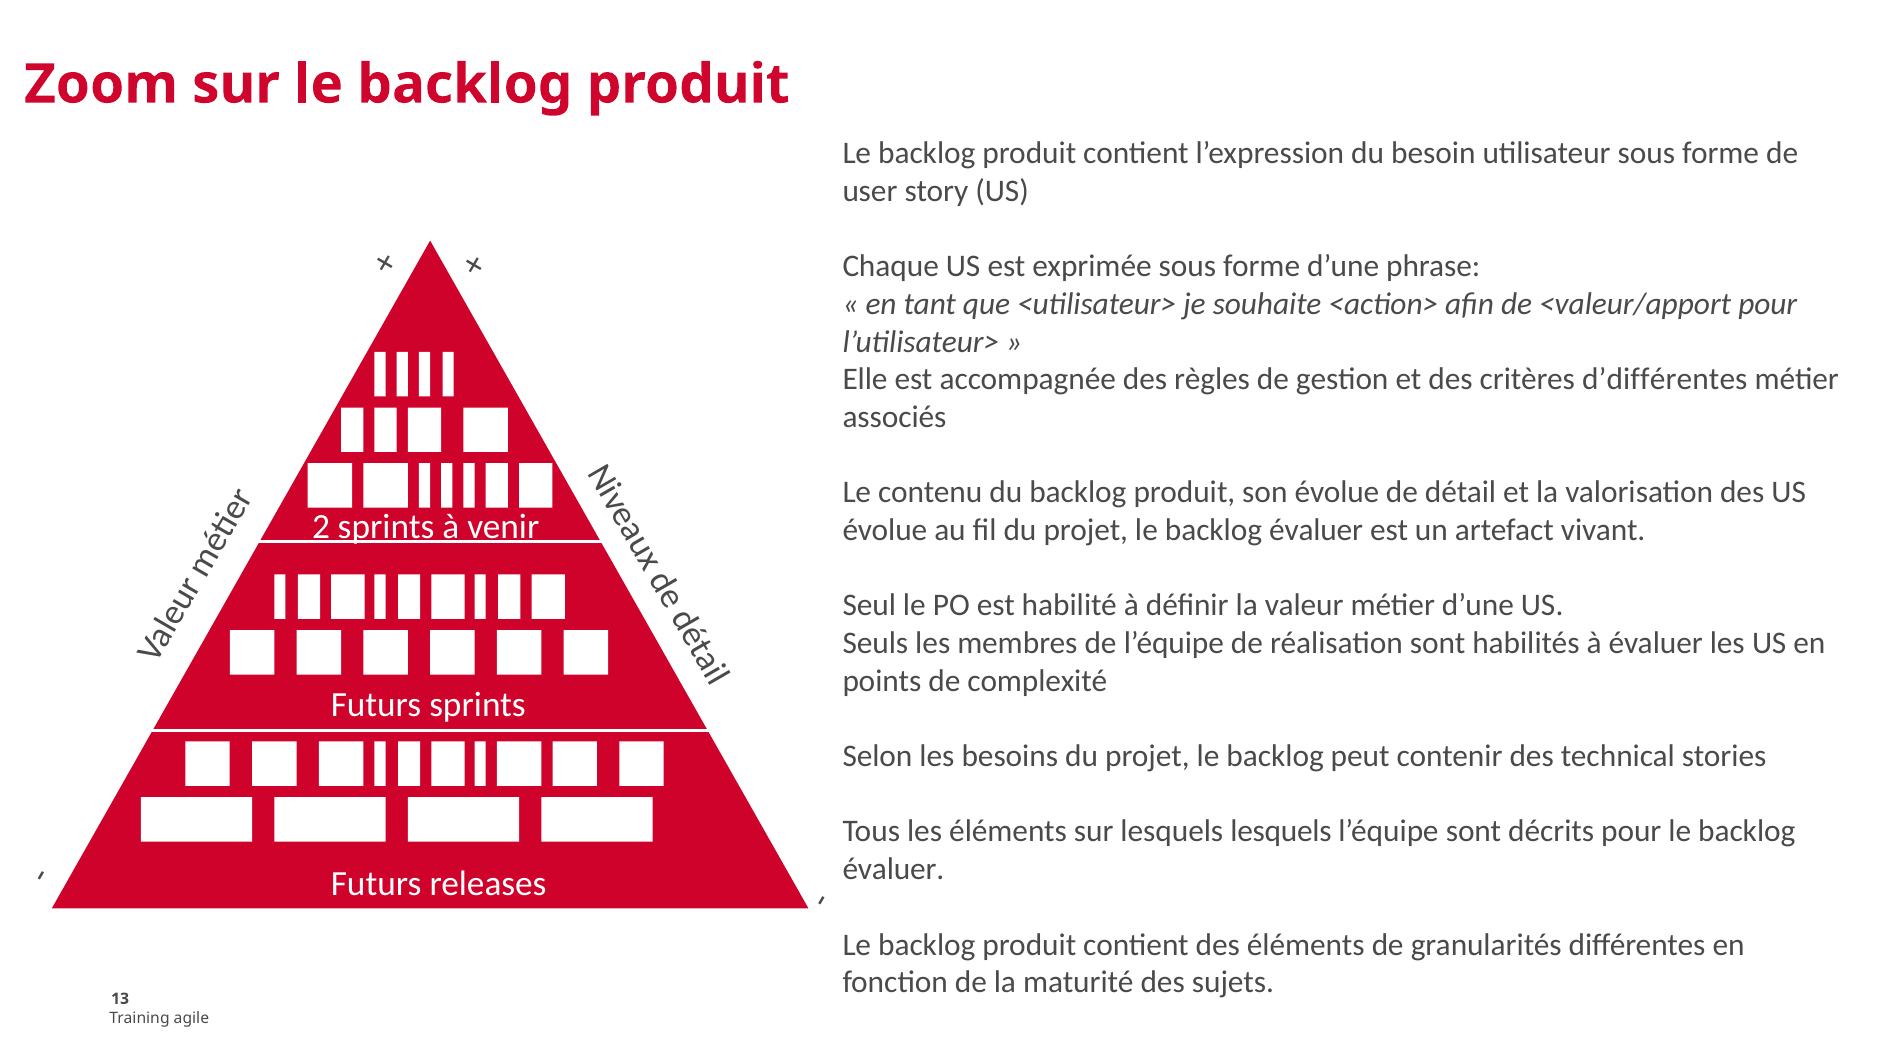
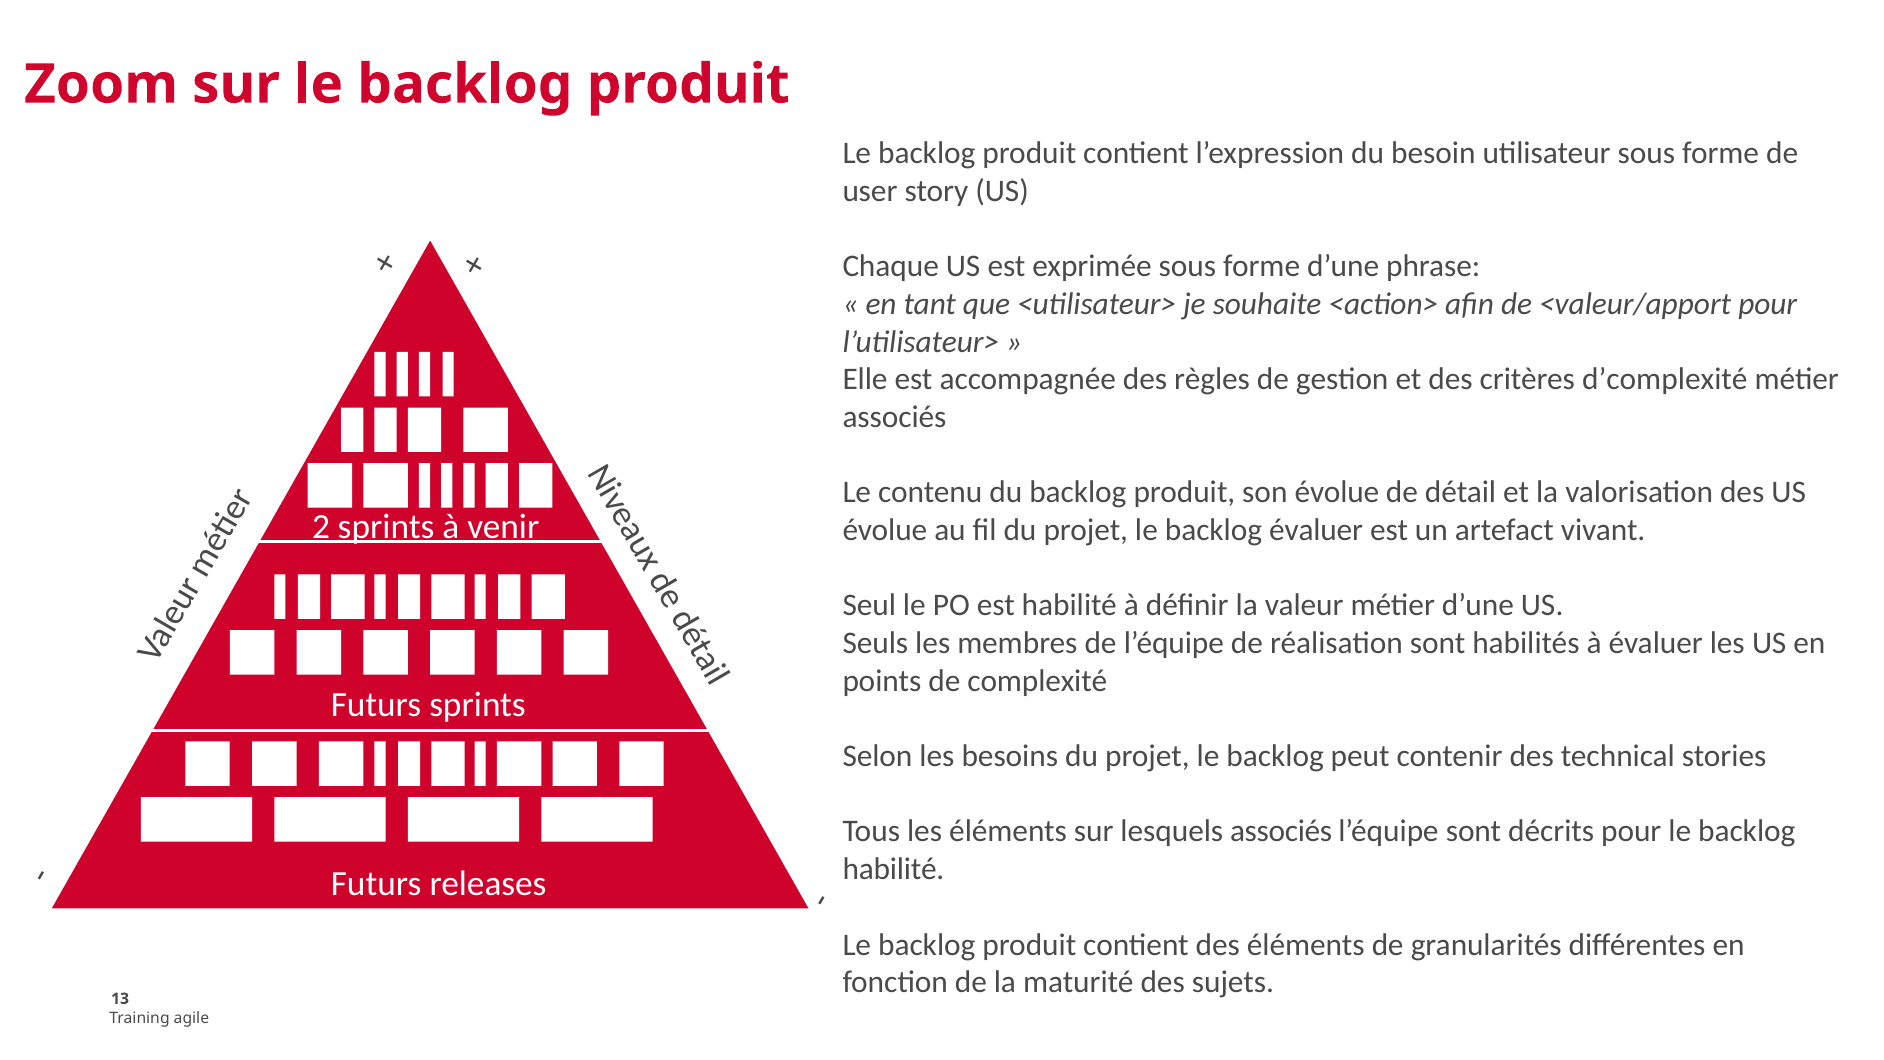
d’différentes: d’différentes -> d’complexité (1665, 379)
lesquels lesquels: lesquels -> associés (1281, 831)
évaluer: évaluer -> habilité (893, 869)
